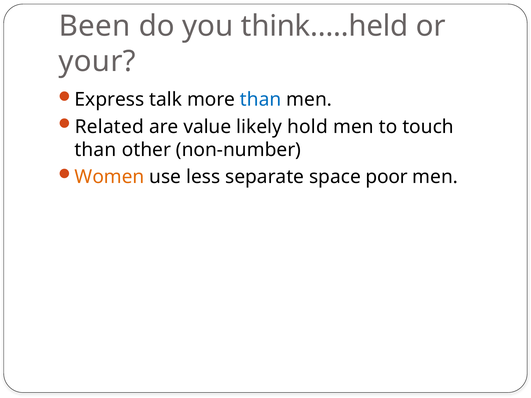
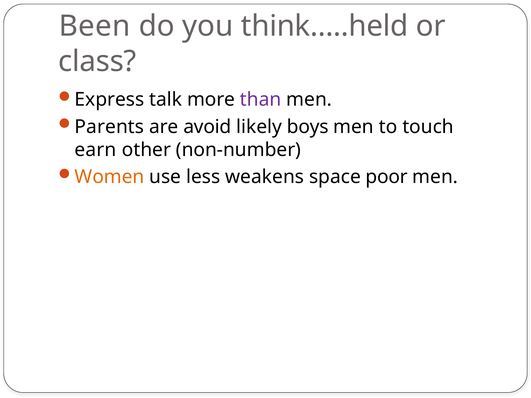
your: your -> class (97, 61)
than colour: blue -> purple (261, 100)
Related: Related -> Parents (109, 127)
value: value -> avoid (207, 127)
hold: hold -> boys (308, 127)
than: than -> earn (95, 150)
separate: separate -> weakens (265, 177)
